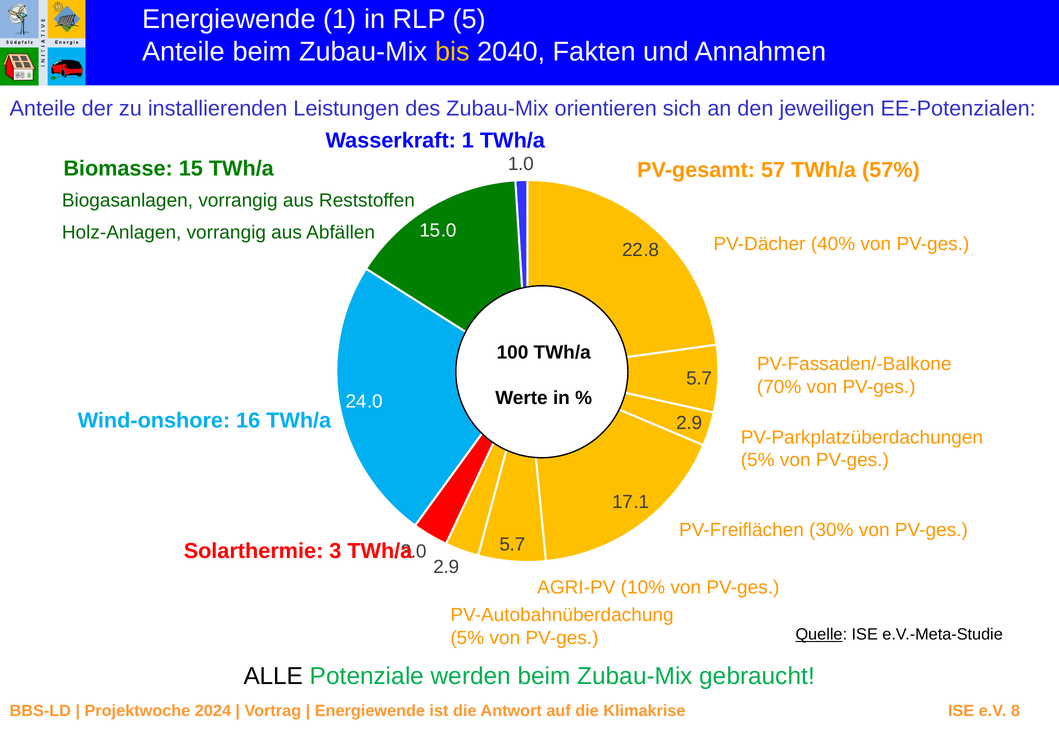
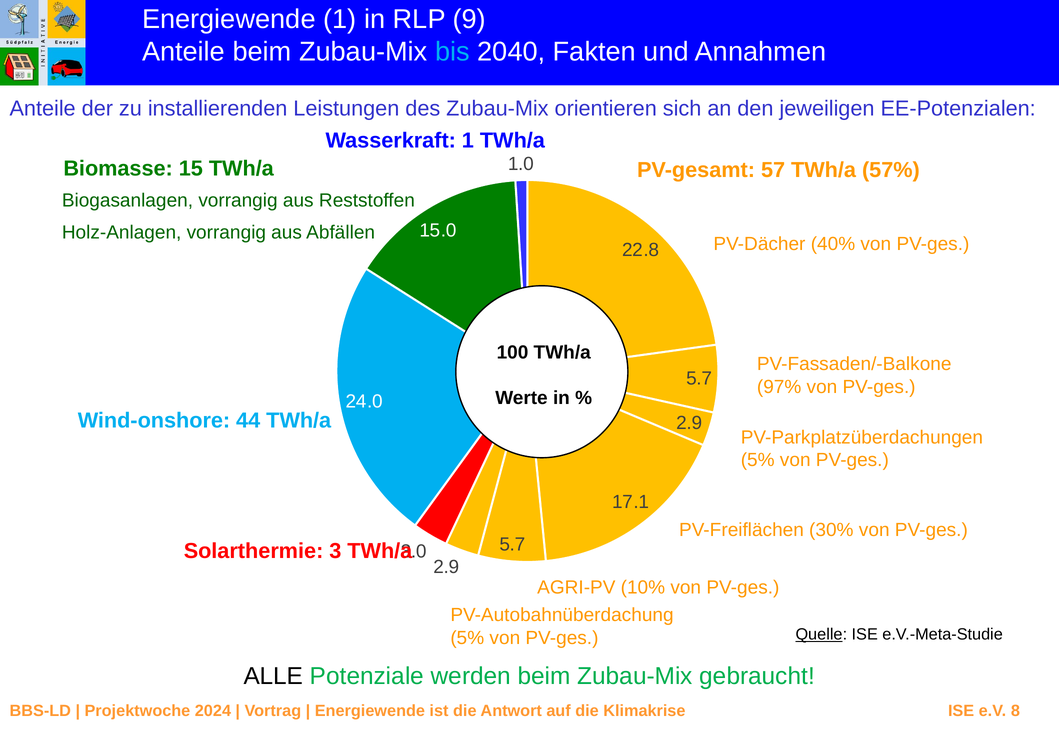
5: 5 -> 9 (469, 19)
bis colour: yellow -> light blue (452, 52)
70%: 70% -> 97% (779, 387)
16: 16 -> 44 (248, 421)
